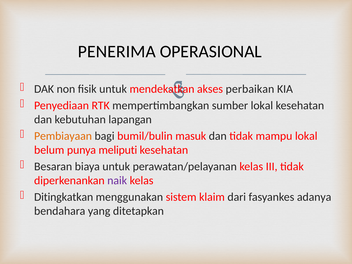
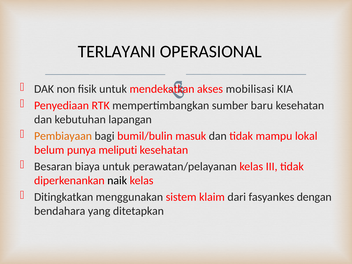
PENERIMA: PENERIMA -> TERLAYANI (117, 52)
perbaikan: perbaikan -> mobilisasi (250, 89)
sumber lokal: lokal -> baru (262, 105)
naik colour: purple -> black (117, 180)
adanya: adanya -> dengan (314, 197)
